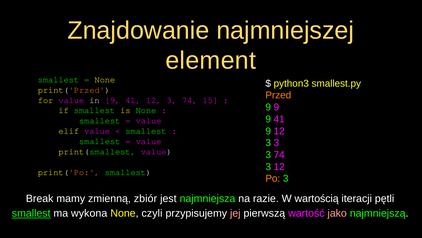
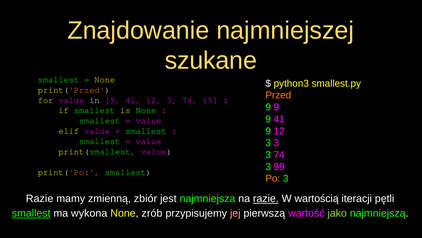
element: element -> szukane (211, 60)
3 12: 12 -> 99 (279, 166)
Break: Break -> Razie (40, 198)
razie underline: none -> present (266, 198)
czyli: czyli -> zrób (152, 213)
jako colour: pink -> light green (337, 213)
